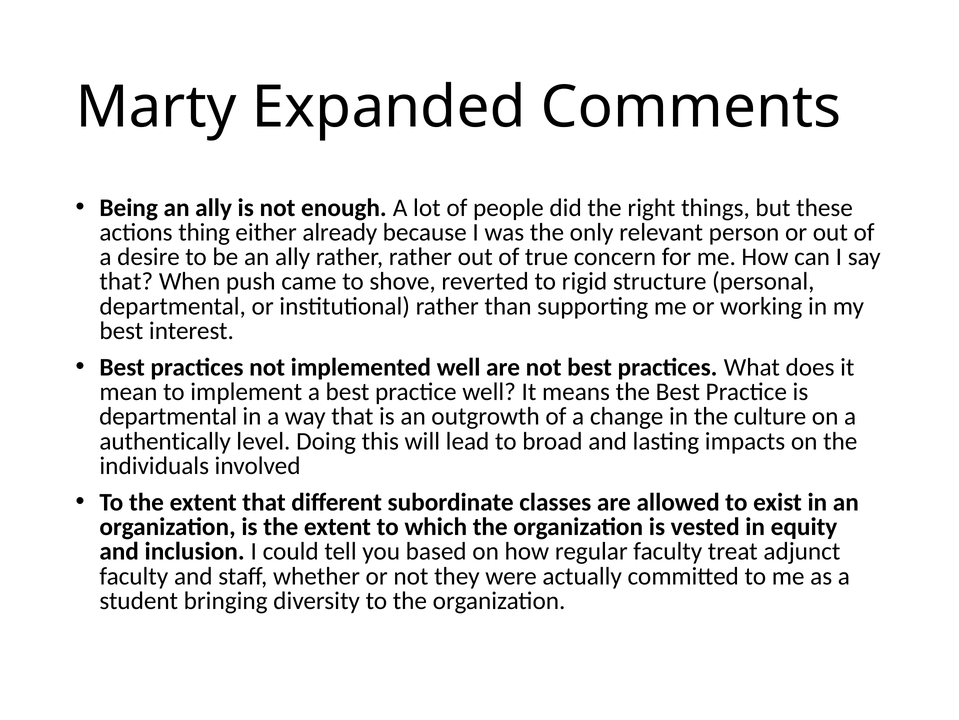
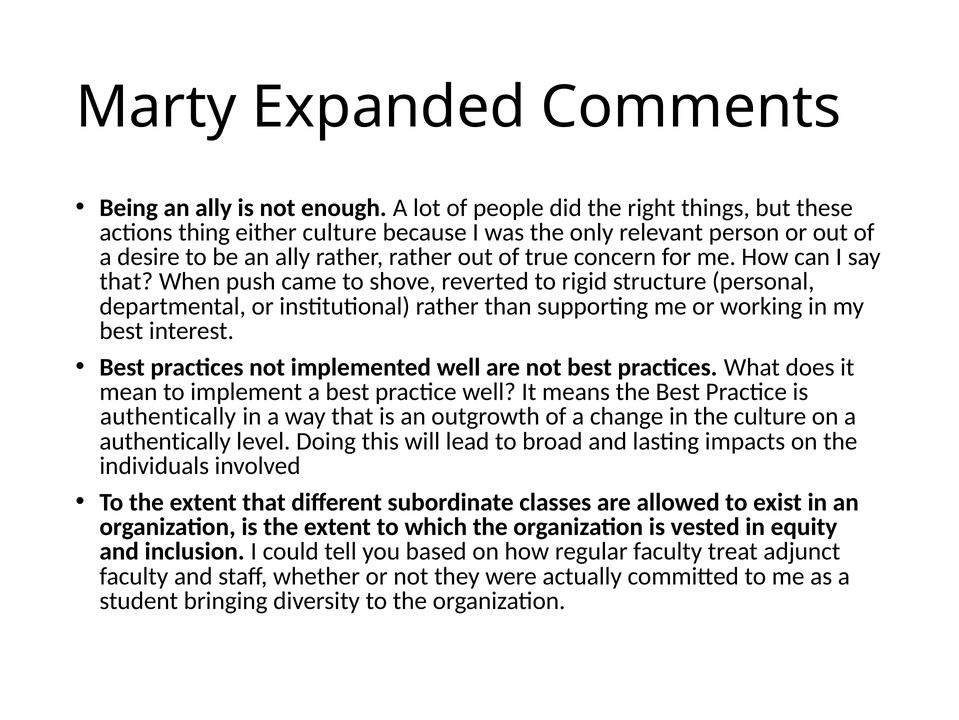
either already: already -> culture (340, 232)
departmental: departmental -> authentically (168, 416)
